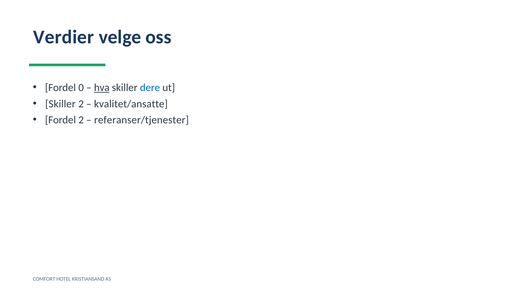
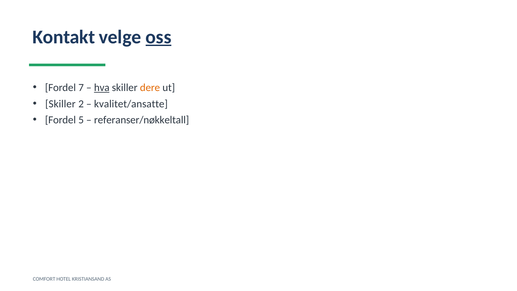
Verdier: Verdier -> Kontakt (64, 37)
oss underline: none -> present (158, 37)
0: 0 -> 7 (81, 88)
dere colour: blue -> orange (150, 88)
Fordel 2: 2 -> 5 (81, 120)
referanser/tjenester: referanser/tjenester -> referanser/nøkkeltall (142, 120)
